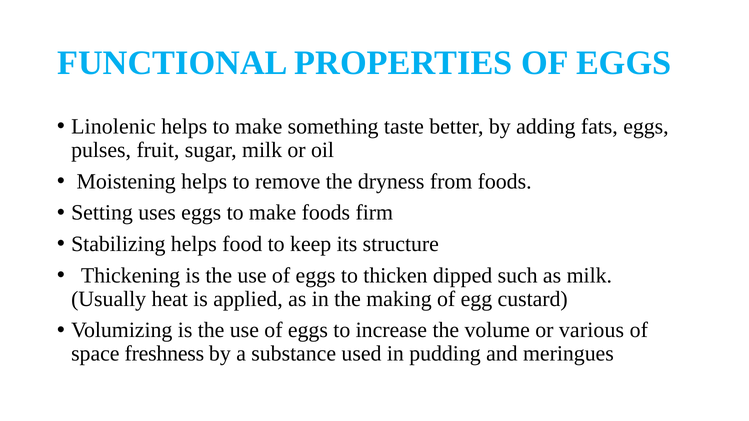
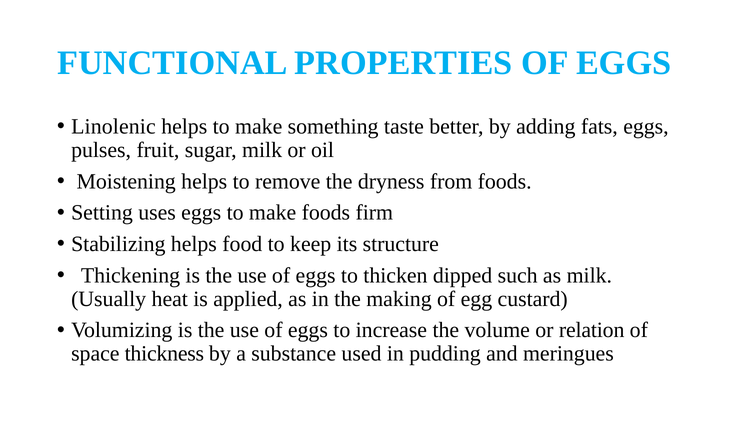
various: various -> relation (592, 330)
freshness: freshness -> thickness (164, 354)
